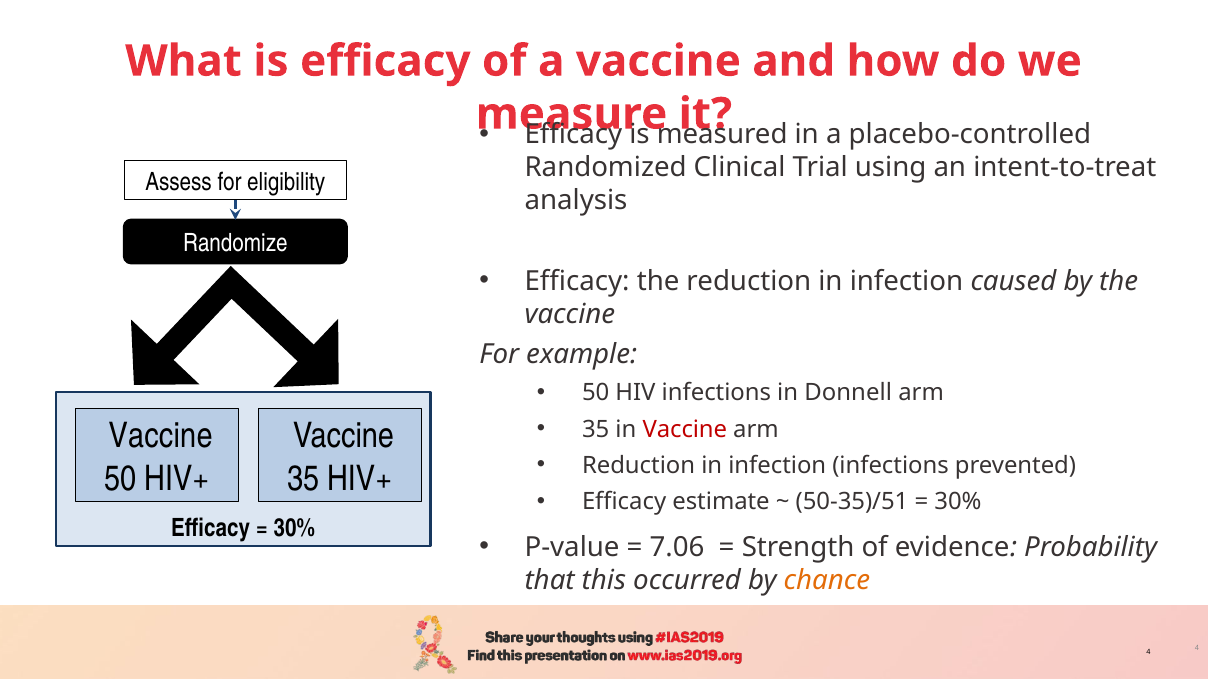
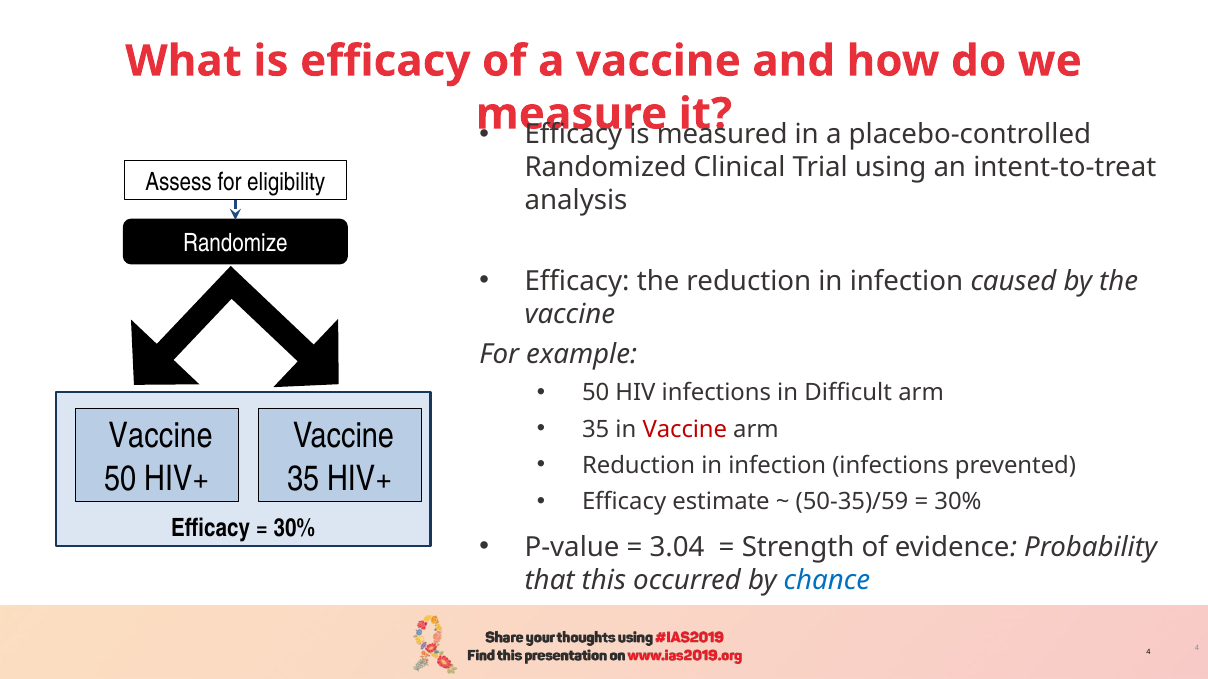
Donnell: Donnell -> Difficult (848, 393)
50-35)/51: 50-35)/51 -> 50-35)/59 (852, 502)
7.06: 7.06 -> 3.04 (677, 548)
chance colour: orange -> blue (827, 581)
